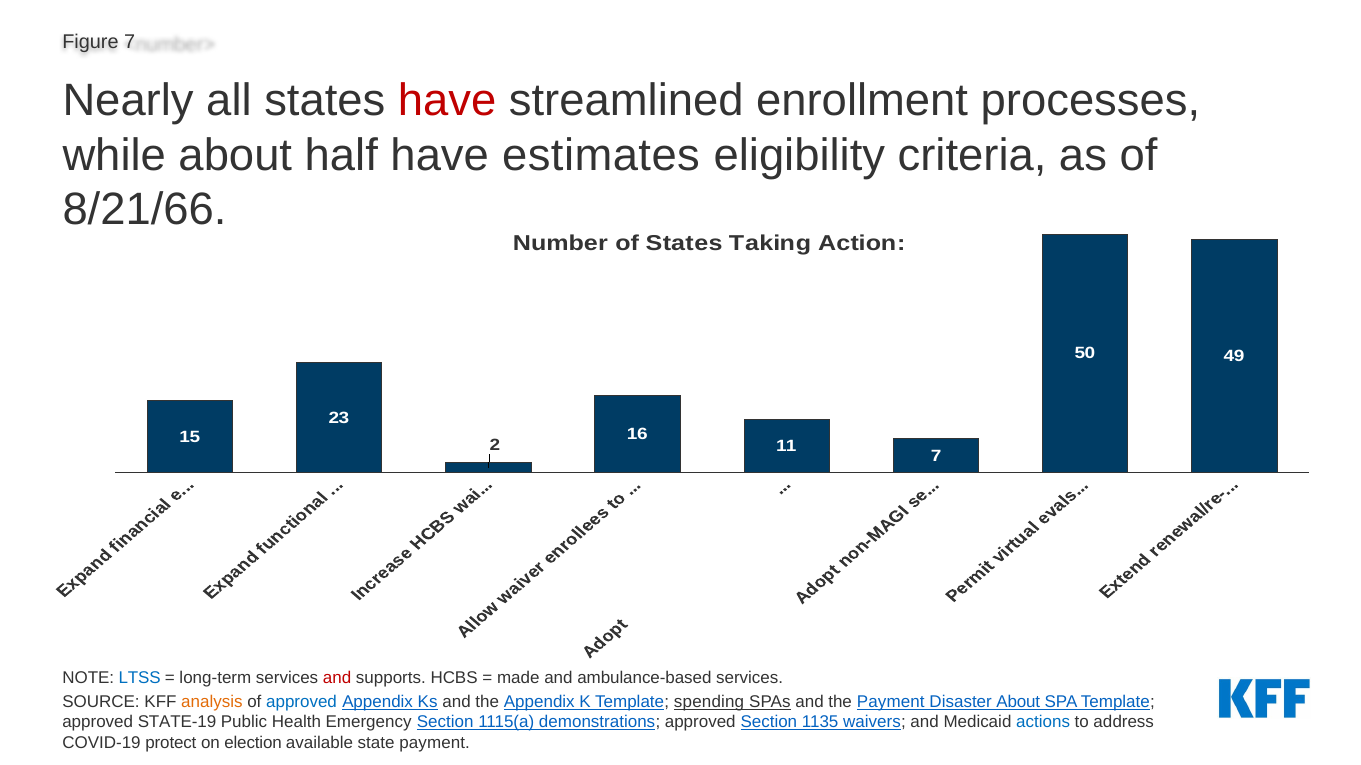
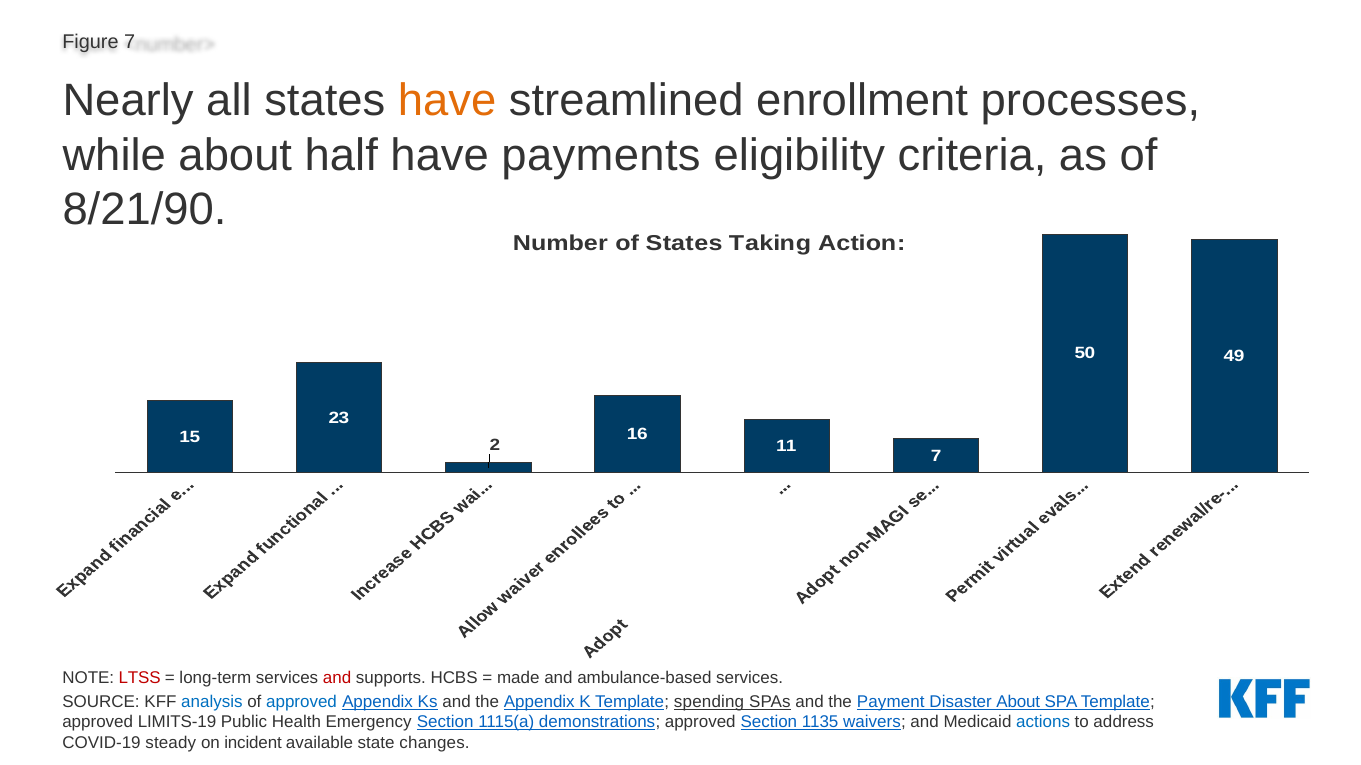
have colour: red -> orange (447, 101)
estimates: estimates -> payments (601, 156)
8/21/66: 8/21/66 -> 8/21/90 (144, 210)
LTSS colour: blue -> red (140, 678)
analysis colour: orange -> blue (212, 702)
STATE-19: STATE-19 -> LIMITS-19 (177, 723)
protect: protect -> steady (171, 743)
election: election -> incident (253, 743)
state payment: payment -> changes (435, 743)
